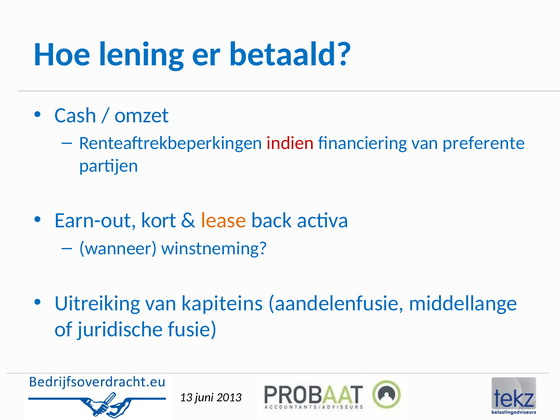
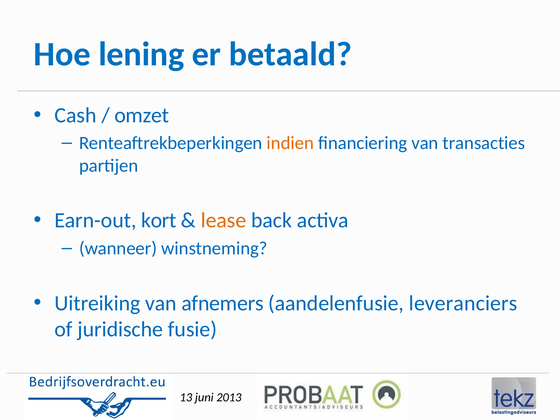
indien colour: red -> orange (290, 143)
preferente: preferente -> transacties (484, 143)
kapiteins: kapiteins -> afnemers (222, 303)
middellange: middellange -> leveranciers (463, 303)
